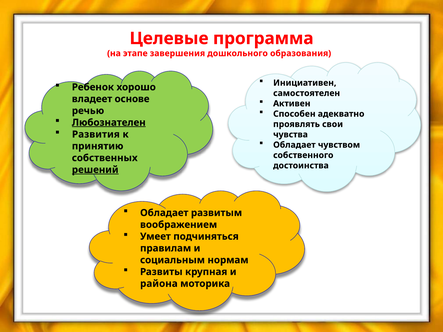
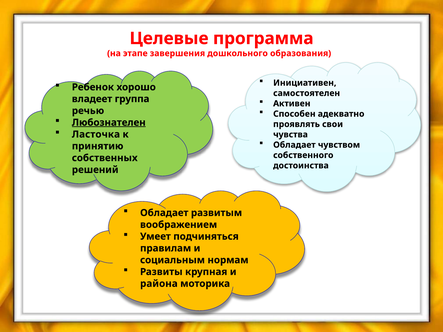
основе: основе -> группа (132, 99)
Развития: Развития -> Ласточка (96, 134)
решений underline: present -> none (95, 170)
